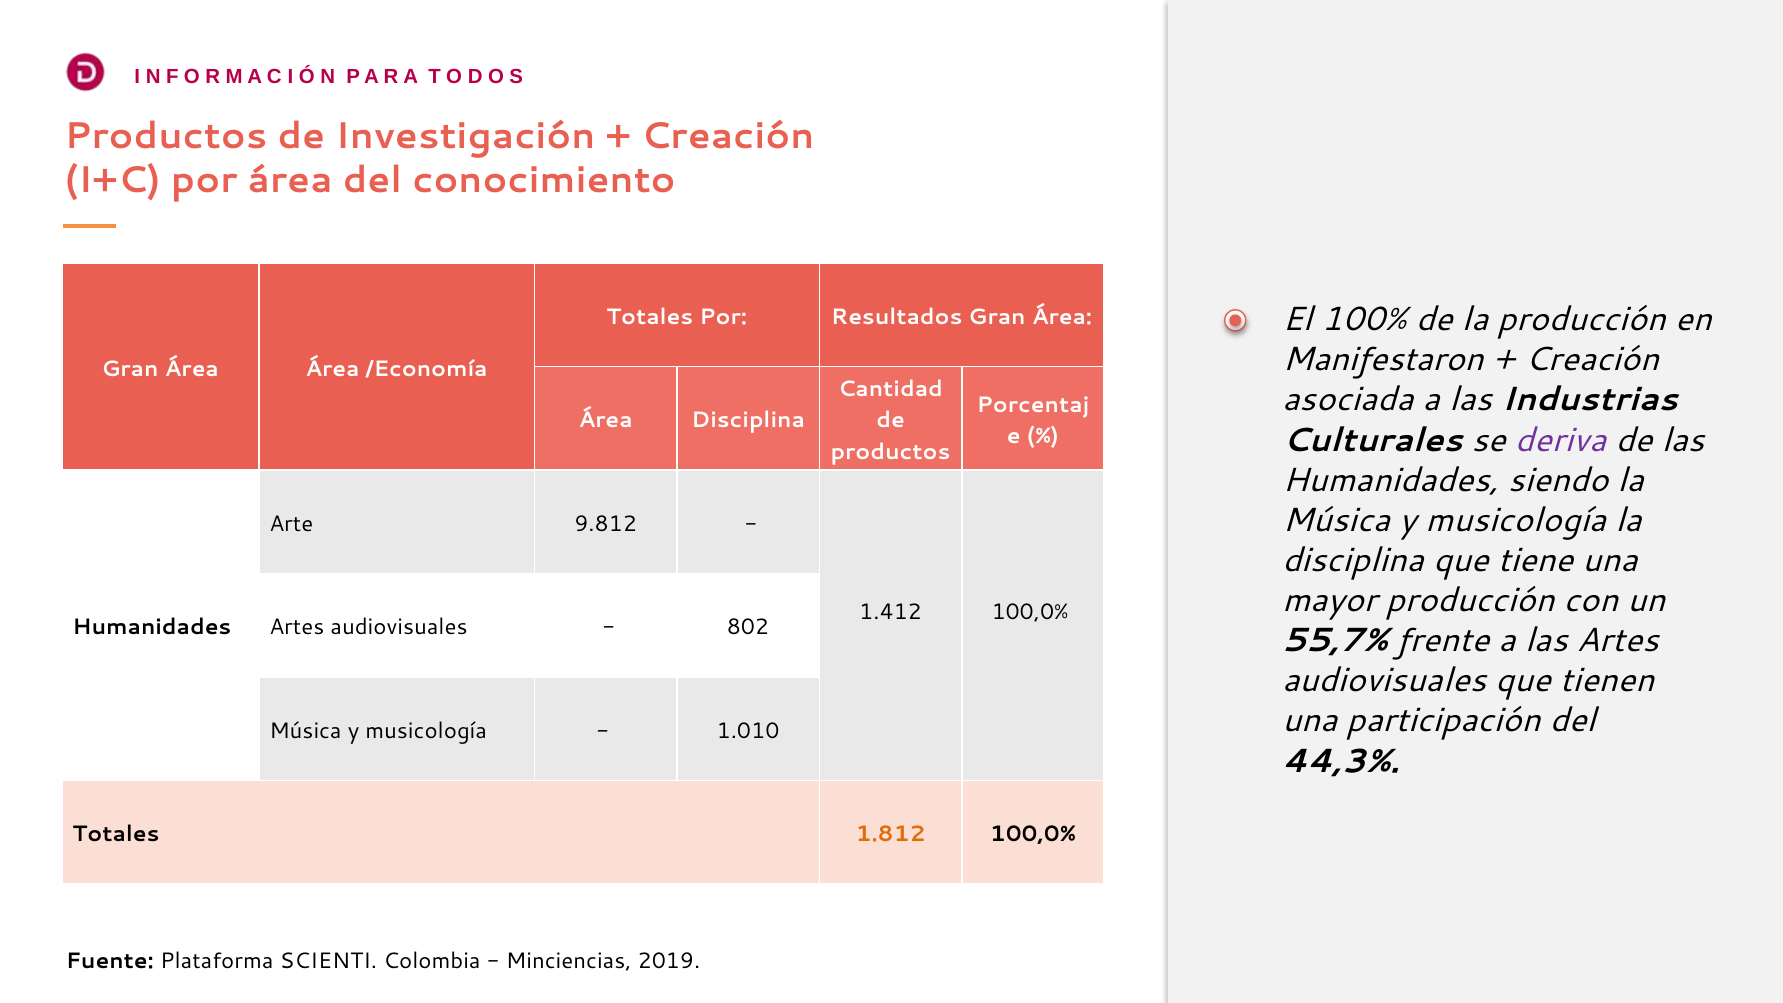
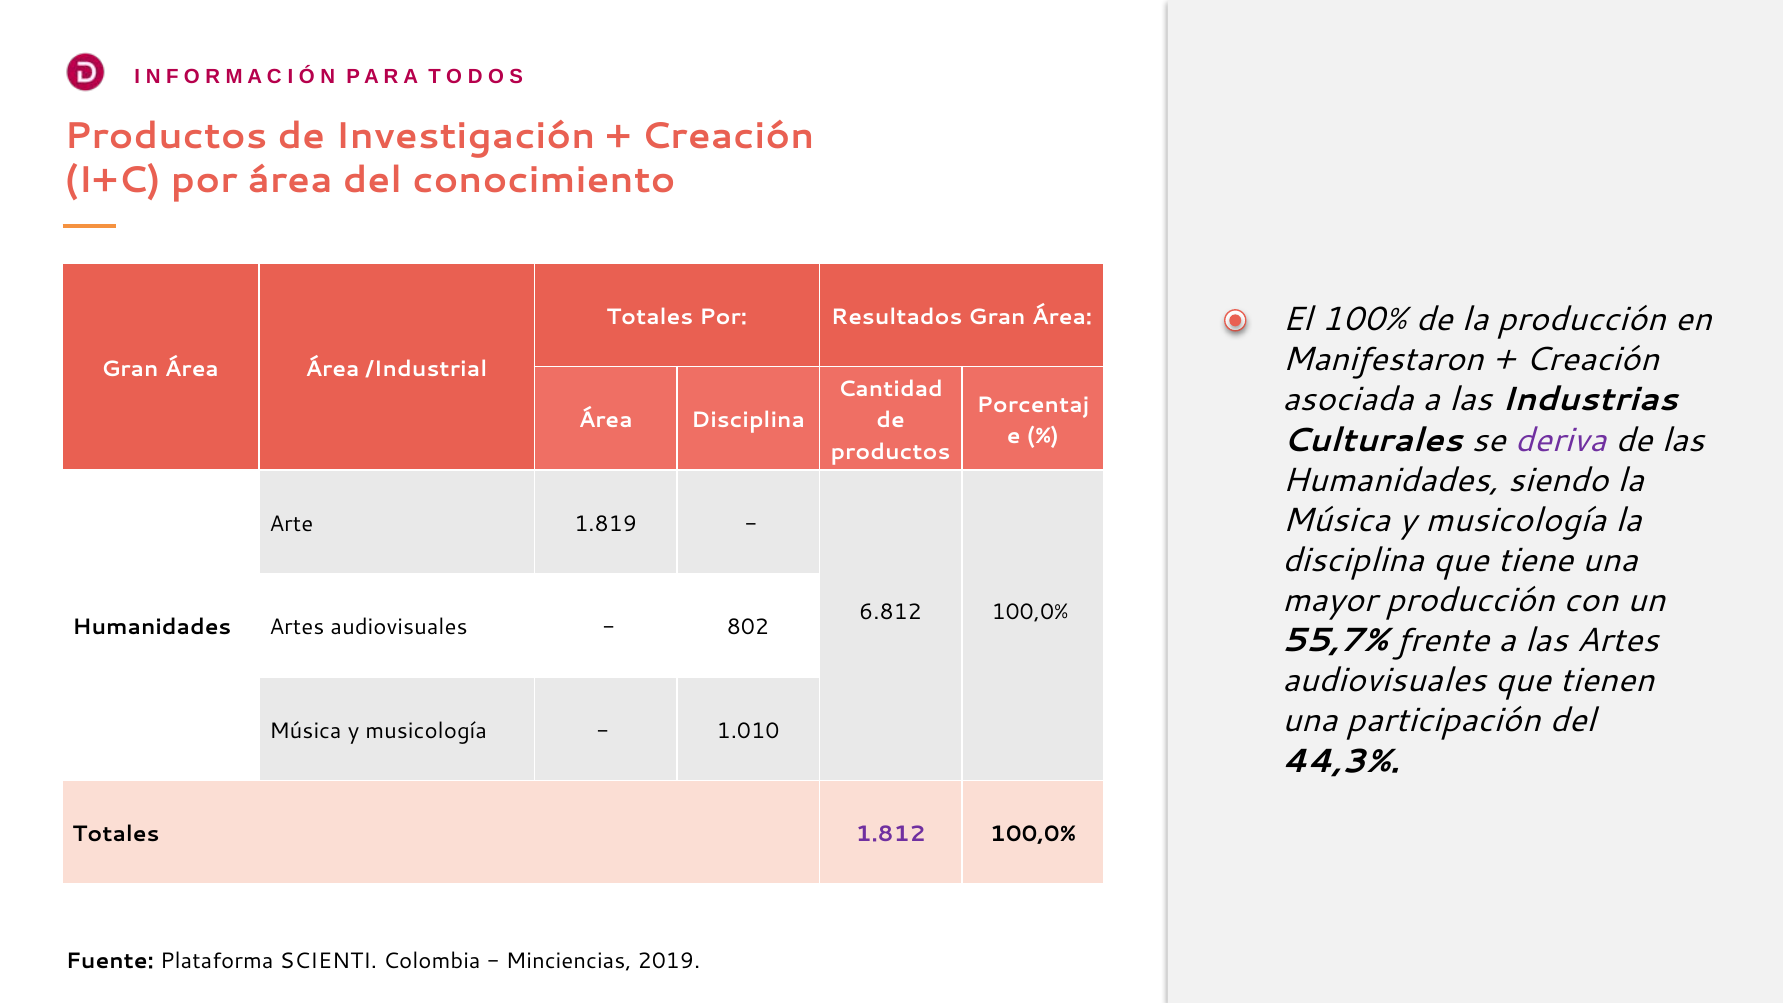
/Economía: /Economía -> /Industrial (427, 369)
9.812: 9.812 -> 1.819 (606, 524)
1.412: 1.412 -> 6.812 (891, 612)
1.812 colour: orange -> purple (891, 834)
